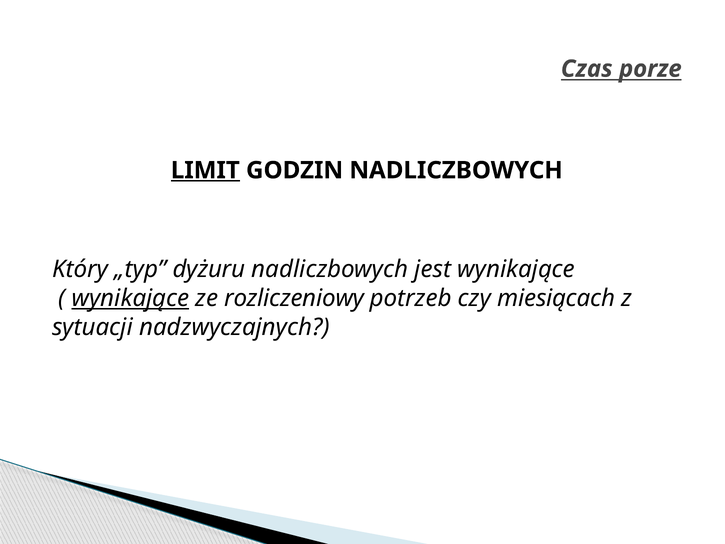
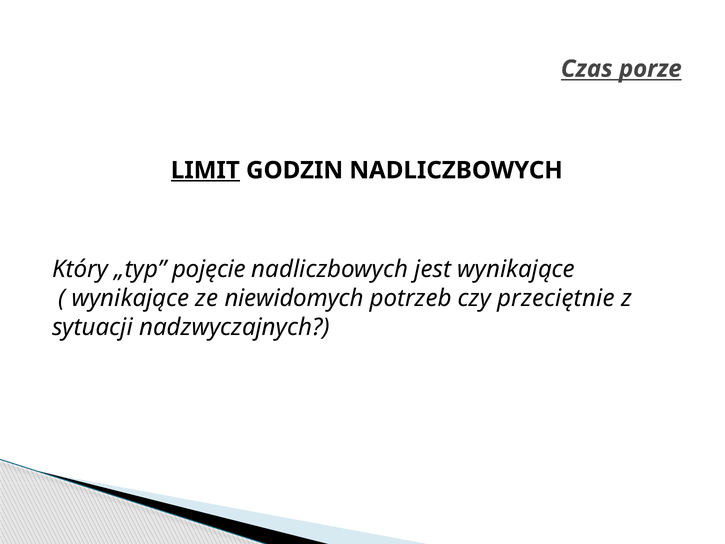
dyżuru: dyżuru -> pojęcie (209, 269)
wynikające underline: present -> none (130, 298)
rozliczeniowy: rozliczeniowy -> niewidomych (294, 298)
miesiącach: miesiącach -> przeciętnie (556, 298)
